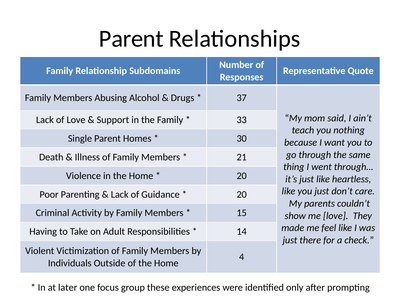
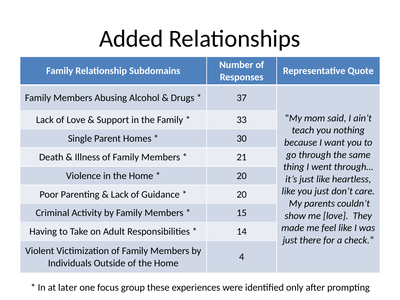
Parent: Parent -> Added (131, 39)
